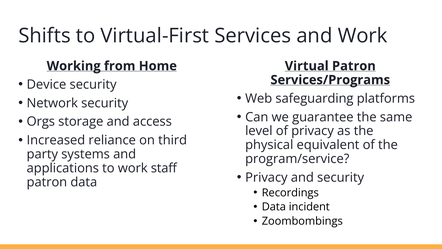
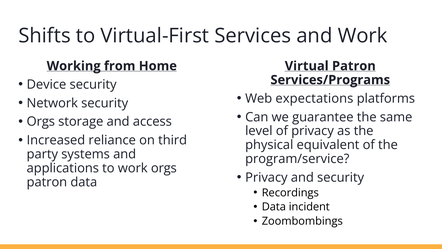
safeguarding: safeguarding -> expectations (314, 98)
work staff: staff -> orgs (164, 168)
